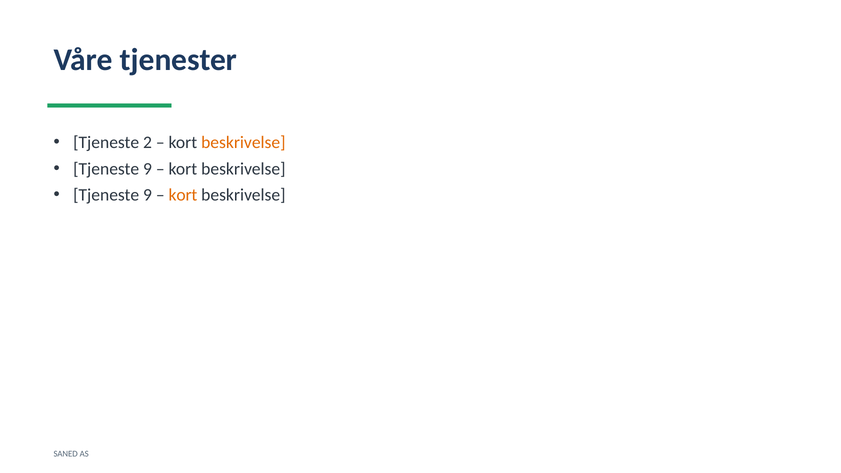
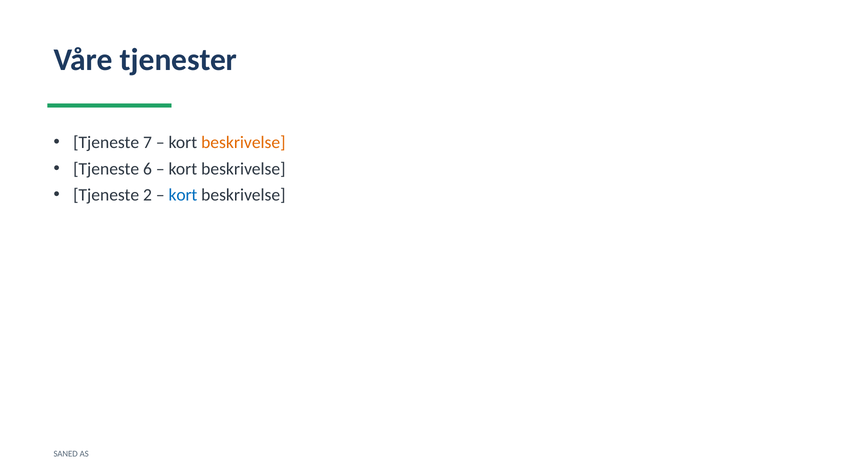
2: 2 -> 7 (147, 142)
9: 9 -> 6 (147, 169)
9: 9 -> 2 (147, 195)
kort colour: orange -> blue (183, 195)
